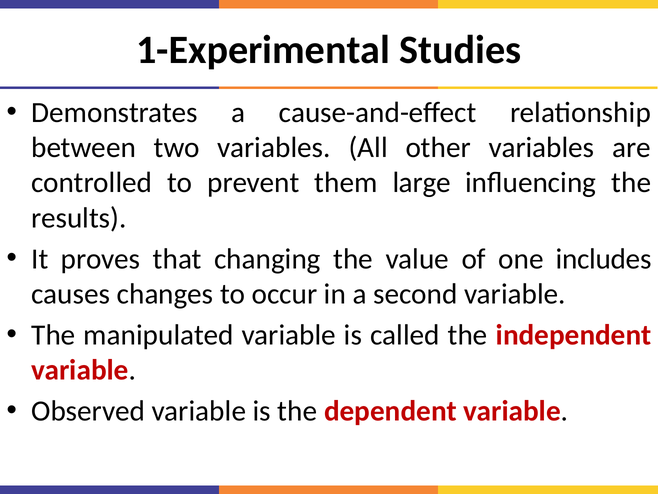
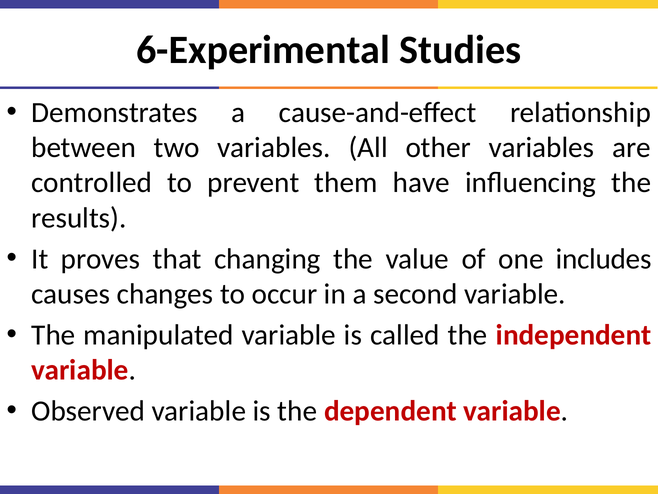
1-Experimental: 1-Experimental -> 6-Experimental (263, 50)
large: large -> have (421, 183)
